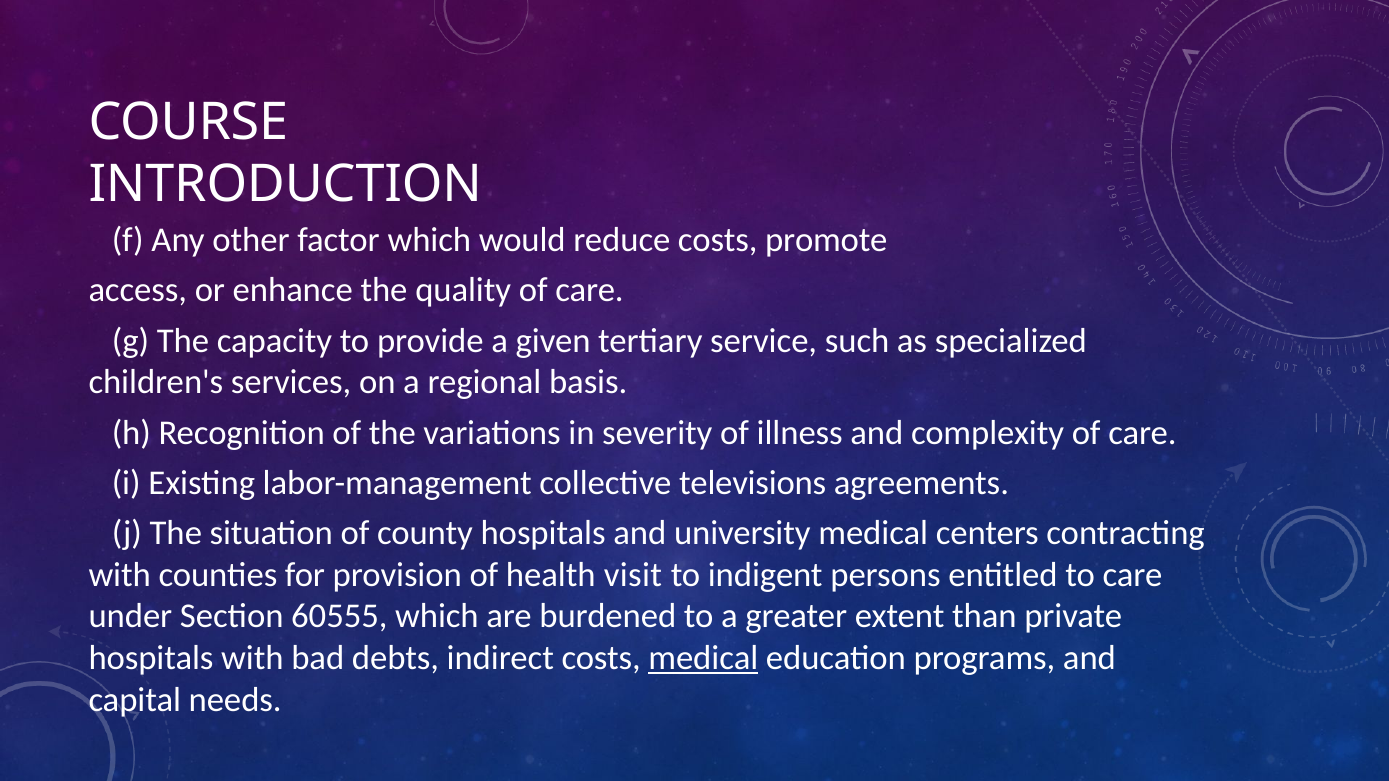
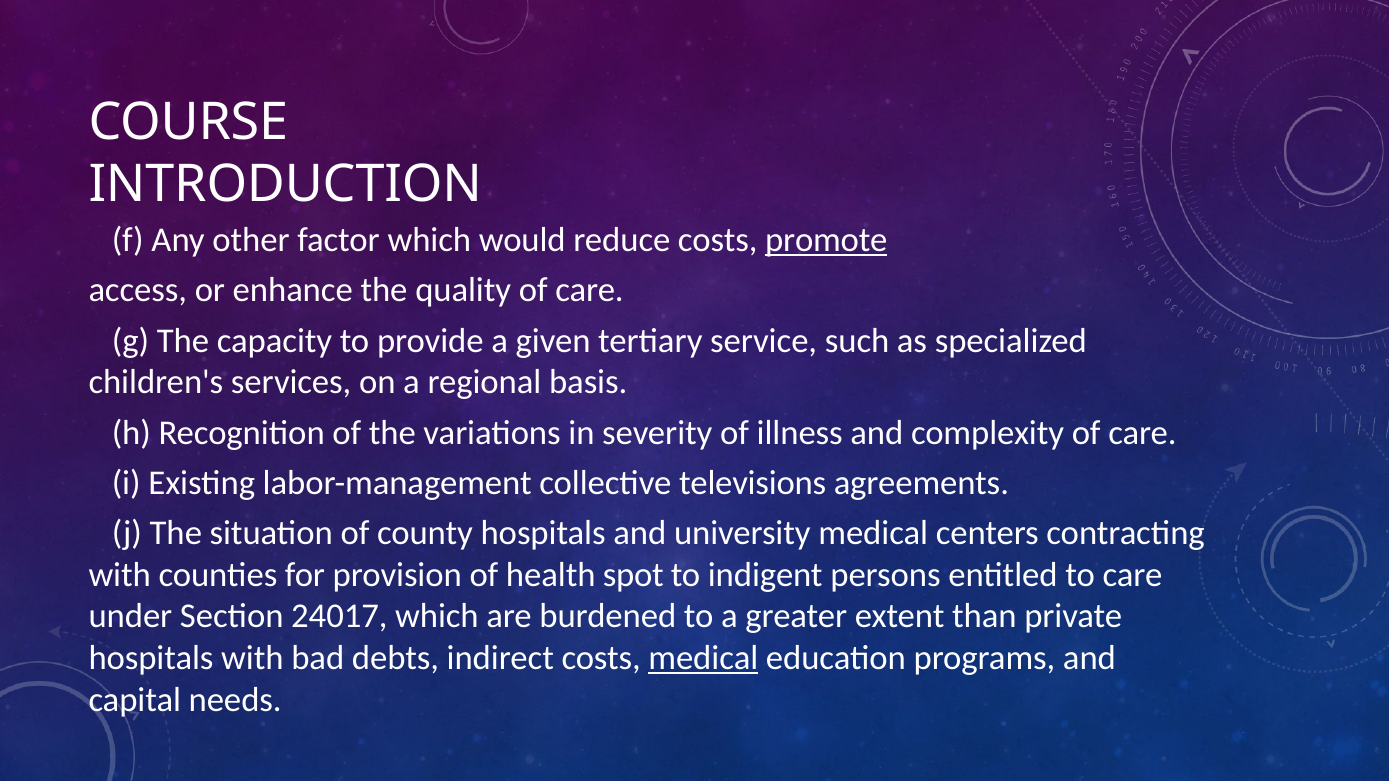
promote underline: none -> present (826, 240)
visit: visit -> spot (633, 575)
60555: 60555 -> 24017 (339, 617)
